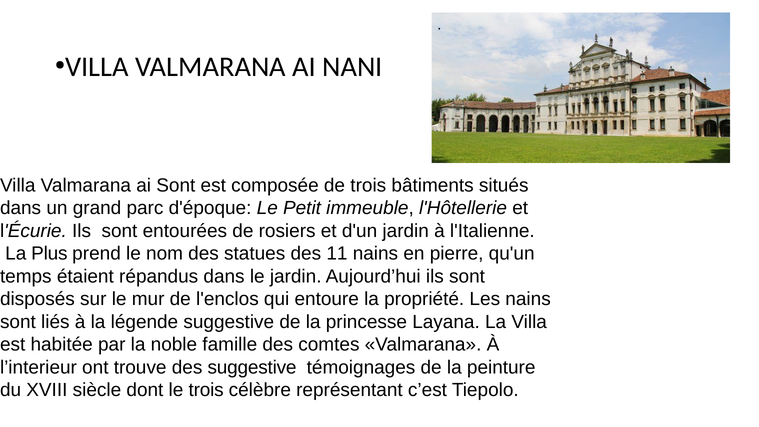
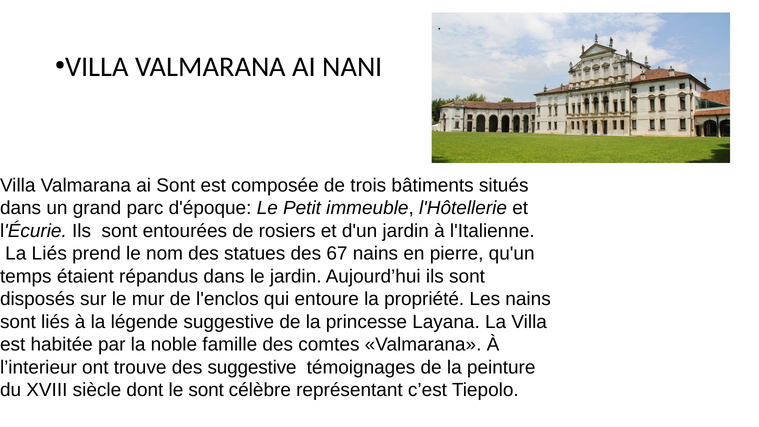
La Plus: Plus -> Liés (49, 254)
11: 11 -> 67 (337, 254)
le trois: trois -> sont (206, 390)
